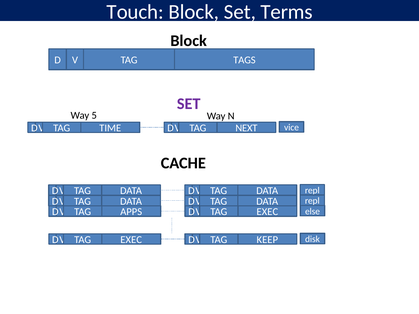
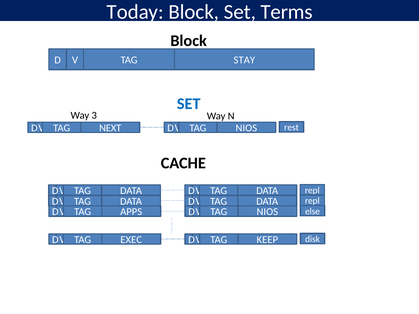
Touch: Touch -> Today (135, 12)
TAGS: TAGS -> STAY (244, 60)
SET colour: purple -> blue (189, 104)
5: 5 -> 3 (94, 115)
TIME: TIME -> NEXT (110, 128)
NEXT: NEXT -> NIOS (246, 128)
vice: vice -> rest (291, 128)
EXEC: EXEC -> NIOS (267, 212)
